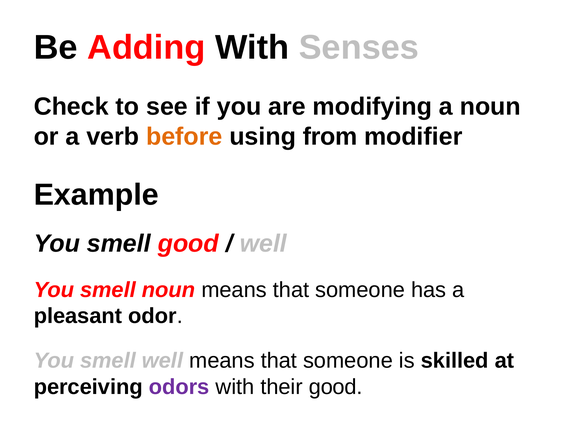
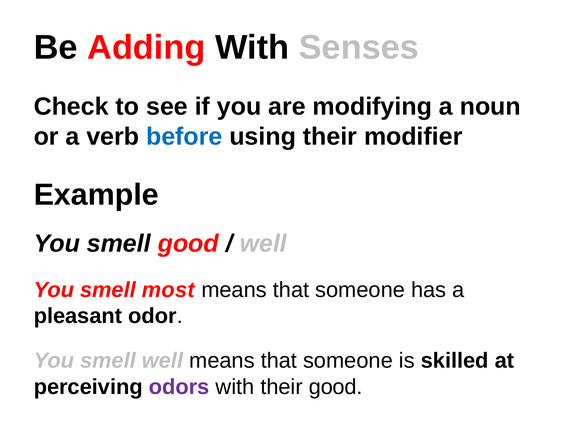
before colour: orange -> blue (184, 137)
using from: from -> their (330, 137)
smell noun: noun -> most (168, 290)
